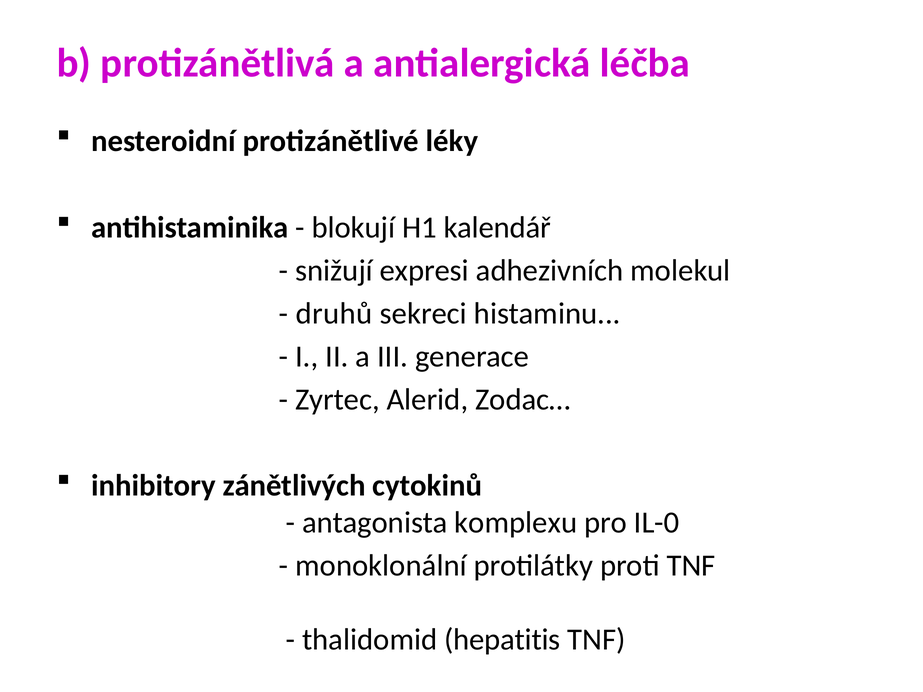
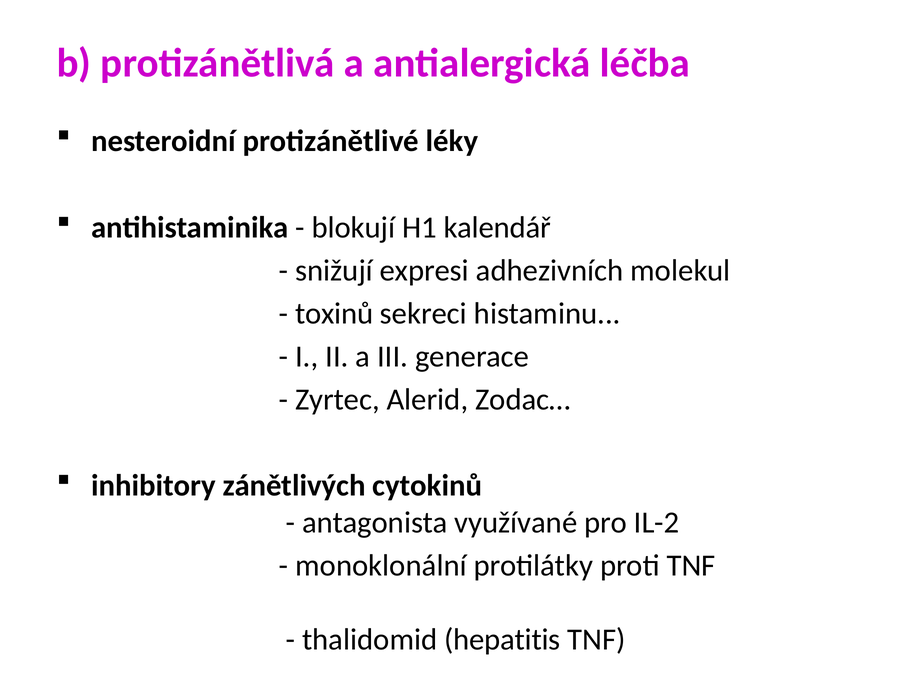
druhů: druhů -> toxinů (334, 314)
komplexu: komplexu -> využívané (516, 523)
IL-0: IL-0 -> IL-2 (657, 523)
